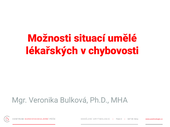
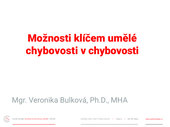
situací: situací -> klíčem (90, 38)
lékařských: lékařských -> chybovosti (52, 51)
